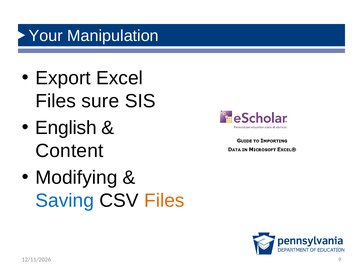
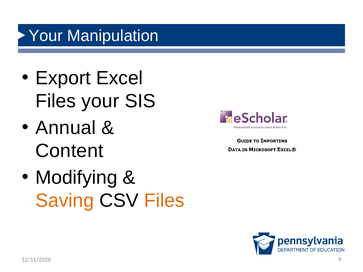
Files sure: sure -> your (100, 101)
English: English -> Annual (66, 128)
Saving colour: blue -> orange (65, 201)
